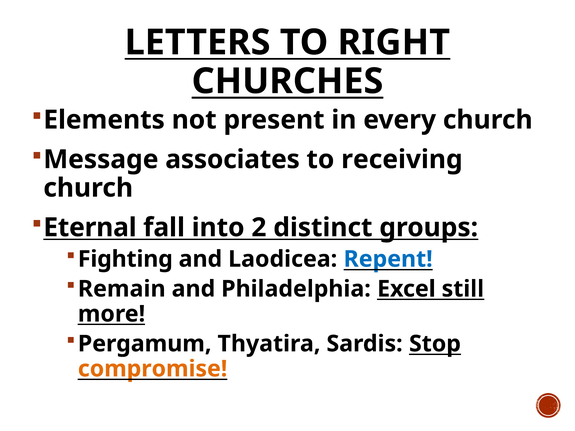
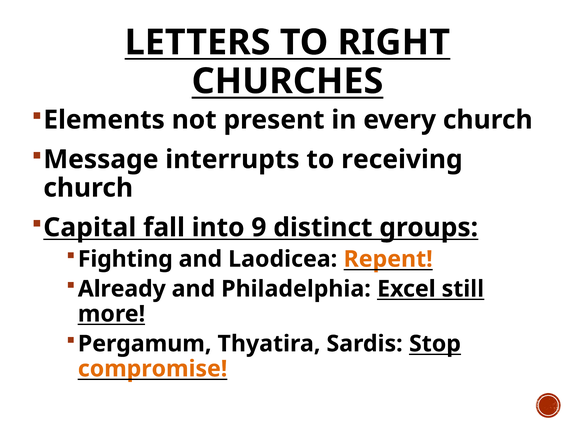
associates: associates -> interrupts (232, 160)
Eternal: Eternal -> Capital (90, 228)
2: 2 -> 9 (259, 228)
Repent colour: blue -> orange (388, 259)
Remain: Remain -> Already (122, 289)
